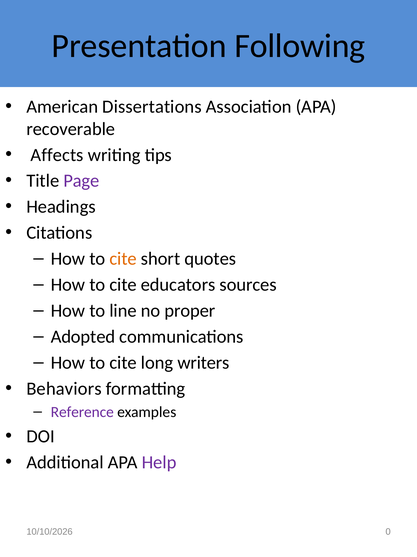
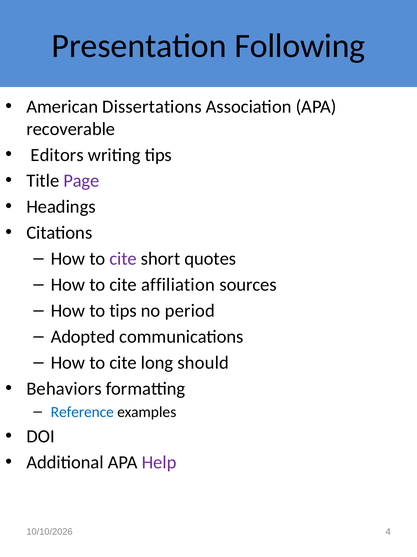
Affects: Affects -> Editors (57, 155)
cite colour: orange -> purple (123, 258)
educators: educators -> affiliation (178, 284)
to line: line -> tips (123, 310)
proper: proper -> period (190, 310)
writers: writers -> should (203, 362)
Reference colour: purple -> blue (82, 411)
0: 0 -> 4 (388, 531)
